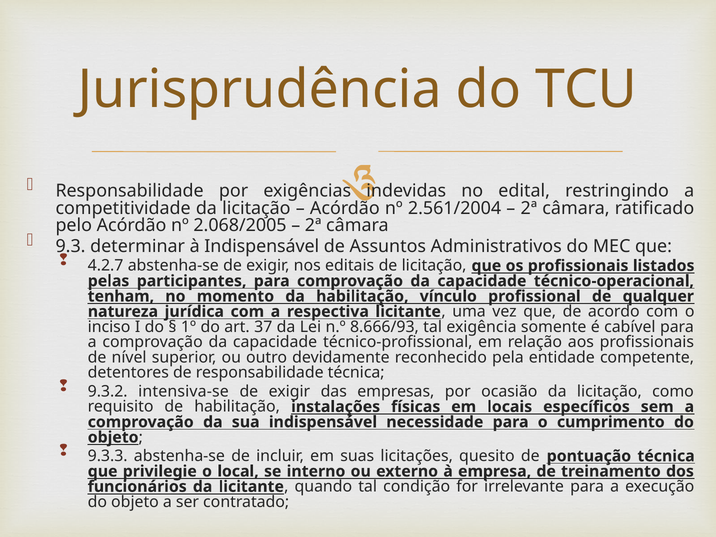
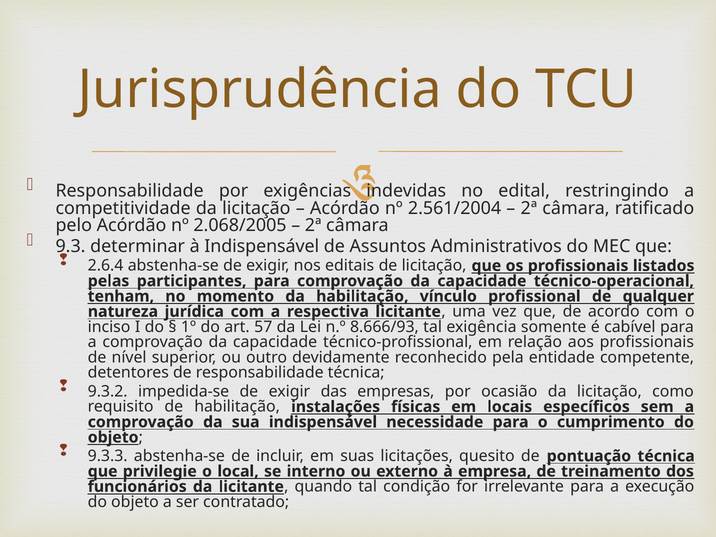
4.2.7: 4.2.7 -> 2.6.4 (106, 266)
37: 37 -> 57 (263, 327)
intensiva-se: intensiva-se -> impedida-se (184, 391)
